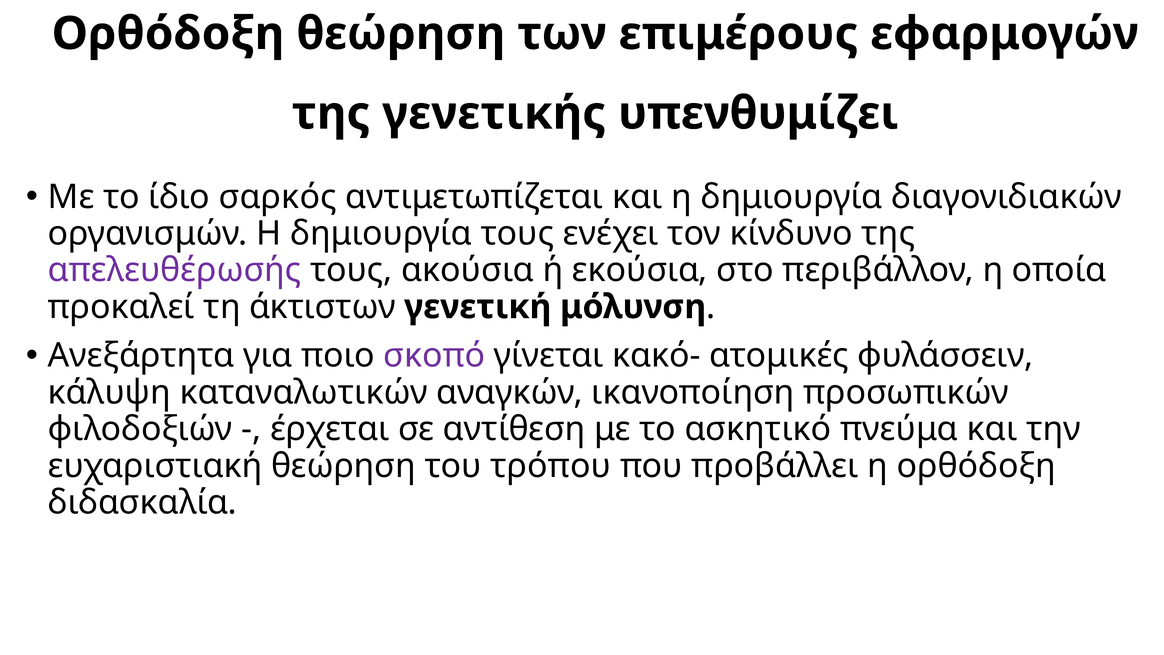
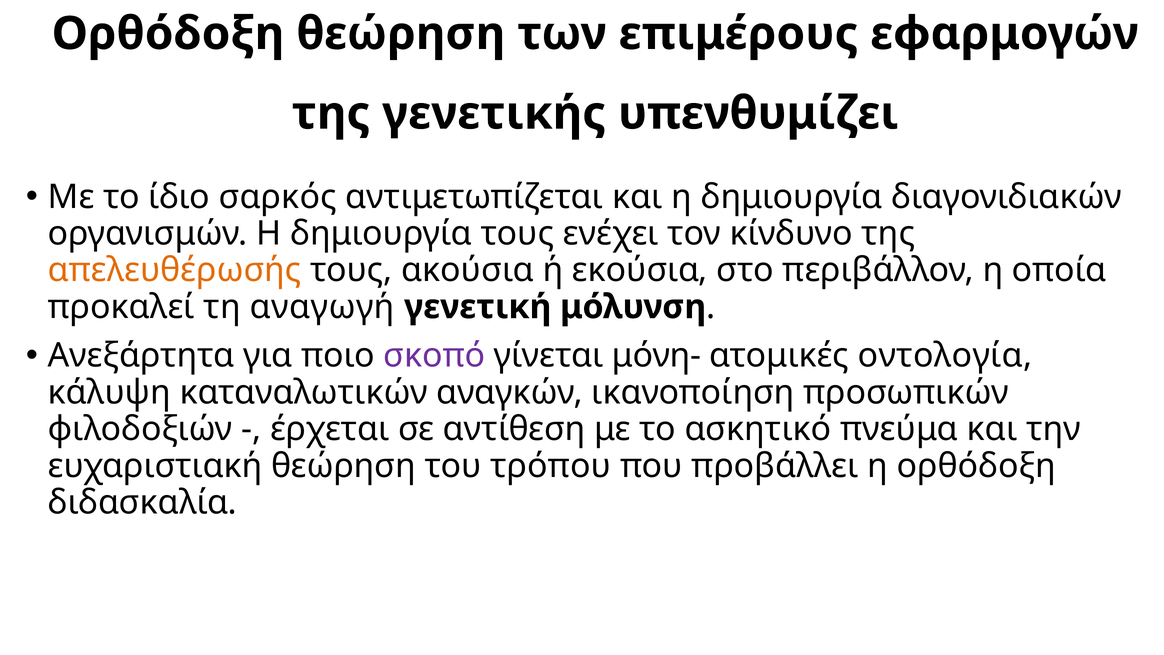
απελευθέρωσής colour: purple -> orange (175, 270)
άκτιστων: άκτιστων -> αναγωγή (322, 307)
κακό-: κακό- -> μόνη- (656, 356)
φυλάσσειν: φυλάσσειν -> οντολογία (945, 356)
